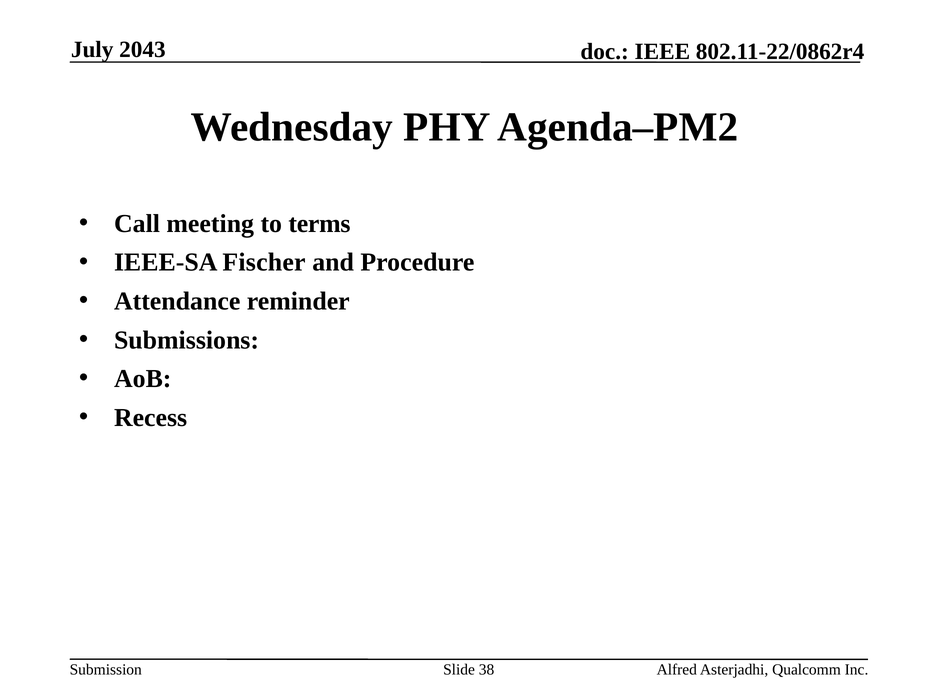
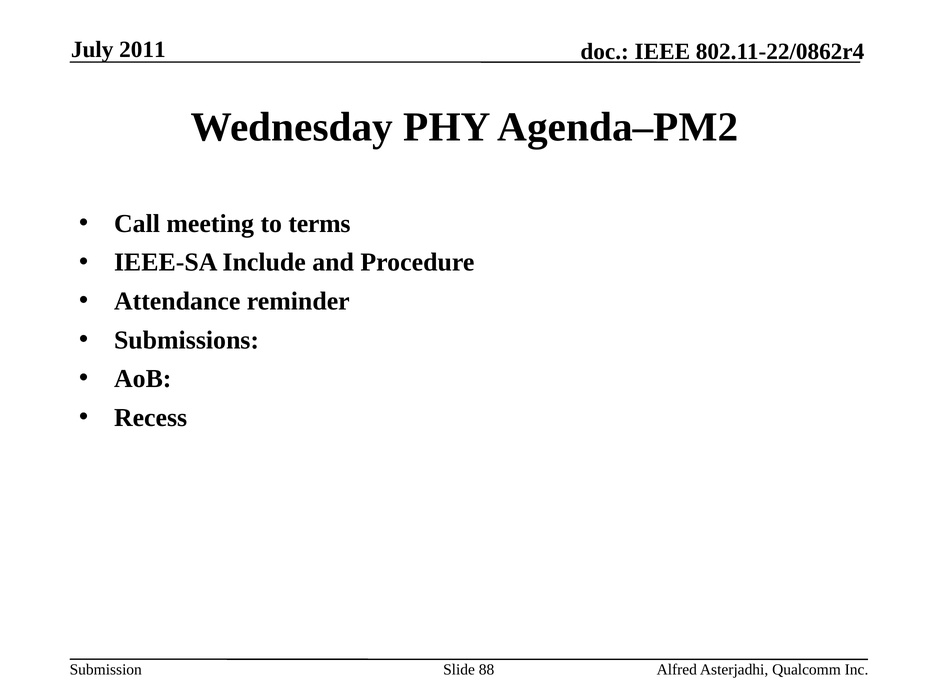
2043: 2043 -> 2011 (142, 49)
Fischer: Fischer -> Include (264, 262)
38: 38 -> 88 (487, 669)
